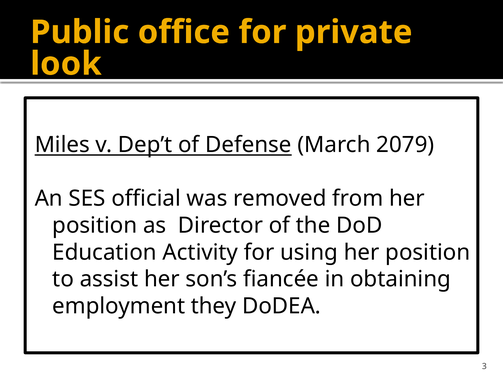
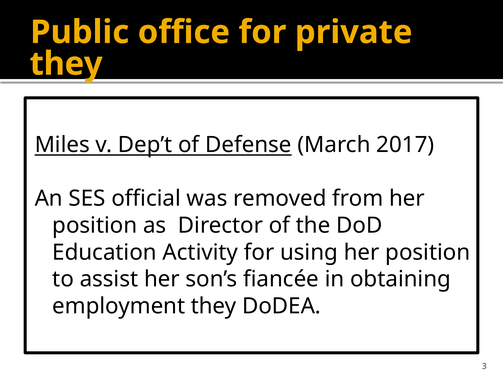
look: look -> they (66, 64)
2079: 2079 -> 2017 (405, 144)
